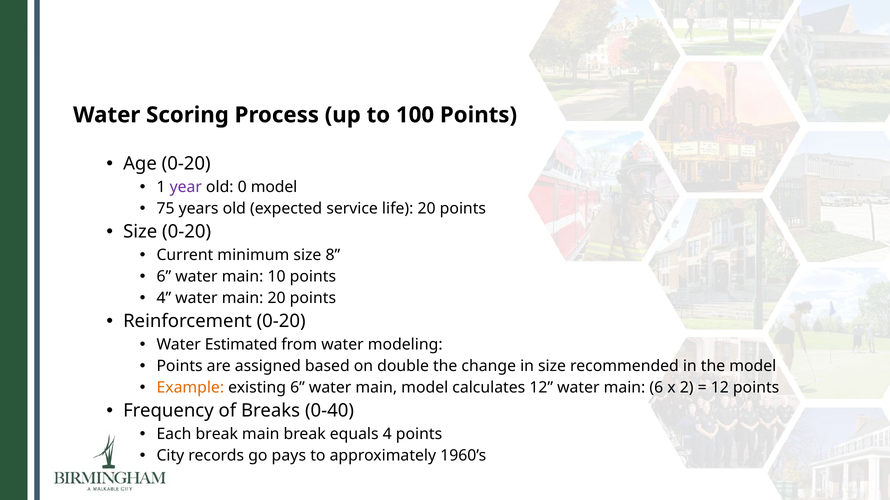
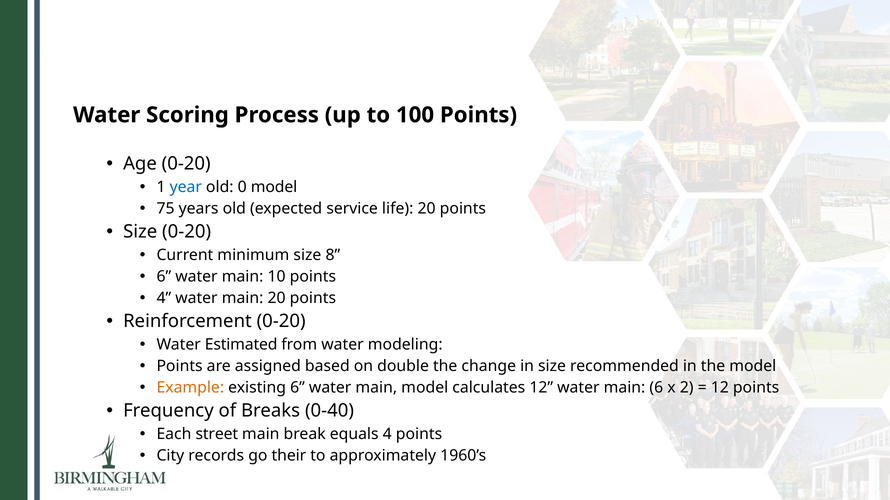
year colour: purple -> blue (186, 187)
Each break: break -> street (217, 434)
pays: pays -> their (289, 456)
